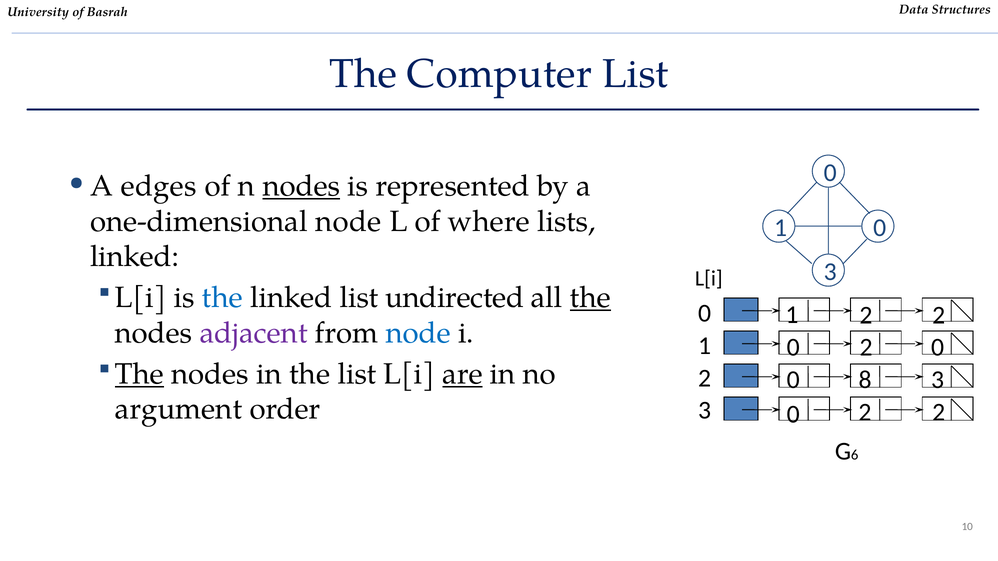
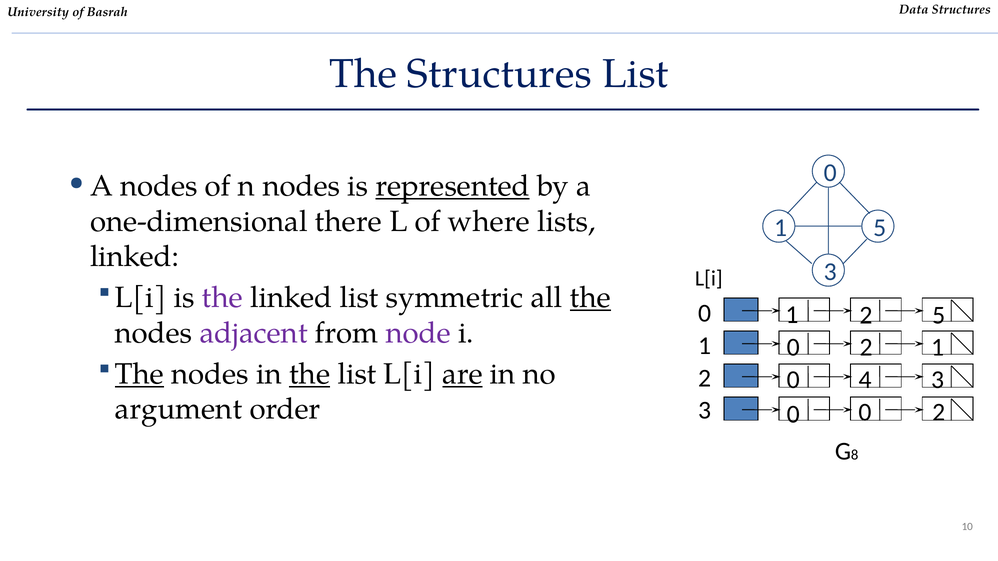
The Computer: Computer -> Structures (499, 74)
A edges: edges -> nodes (159, 186)
nodes underline: present -> none (301, 186)
represented underline: none -> present (453, 186)
one-dimensional node: node -> there (348, 222)
1 0: 0 -> 5 (880, 228)
the colour: blue -> purple (222, 298)
undirected: undirected -> symmetric (454, 298)
1 2 2: 2 -> 5 (939, 315)
node colour: blue -> purple (418, 333)
0 2 0: 0 -> 1 (938, 348)
the underline: none -> present (310, 374)
8: 8 -> 4 (865, 380)
2: 2 -> 0 (865, 413)
6: 6 -> 8 (855, 455)
